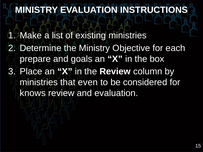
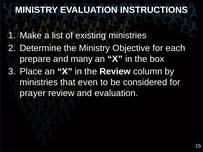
goals: goals -> many (82, 59)
knows: knows -> prayer (33, 93)
